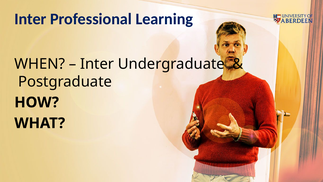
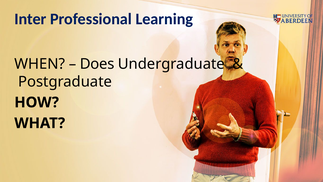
Inter: Inter -> Does (97, 64)
